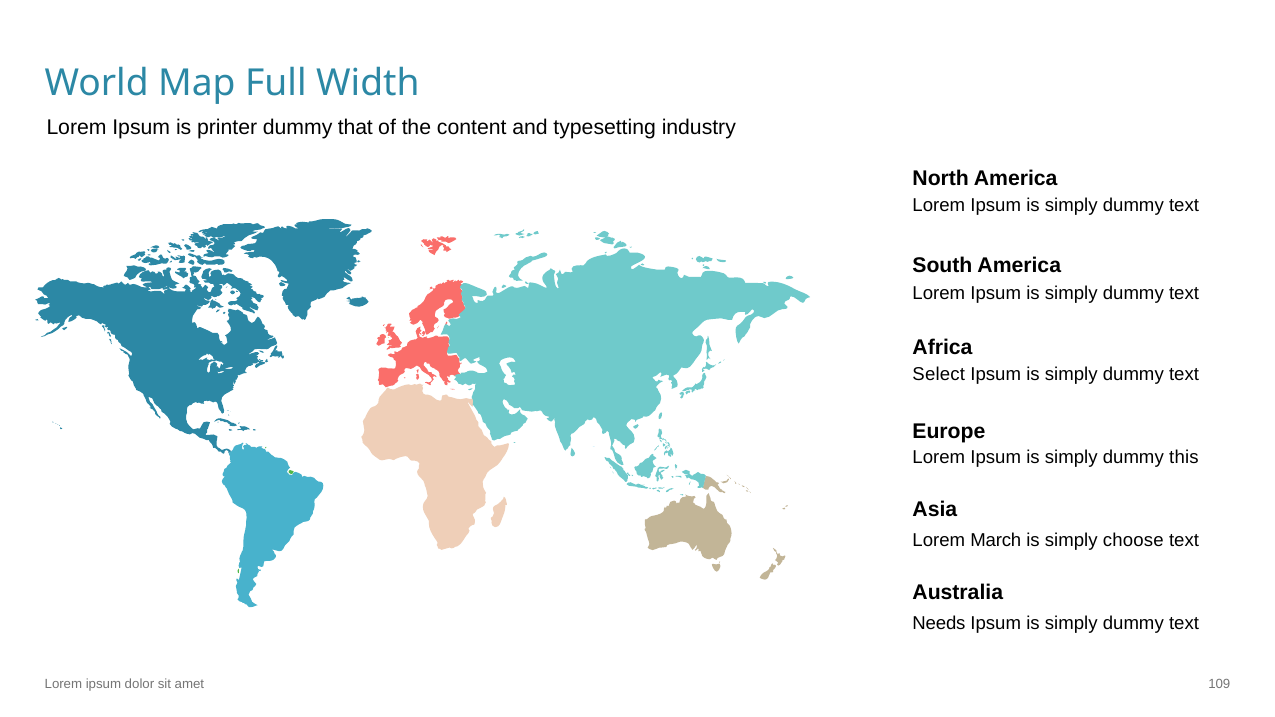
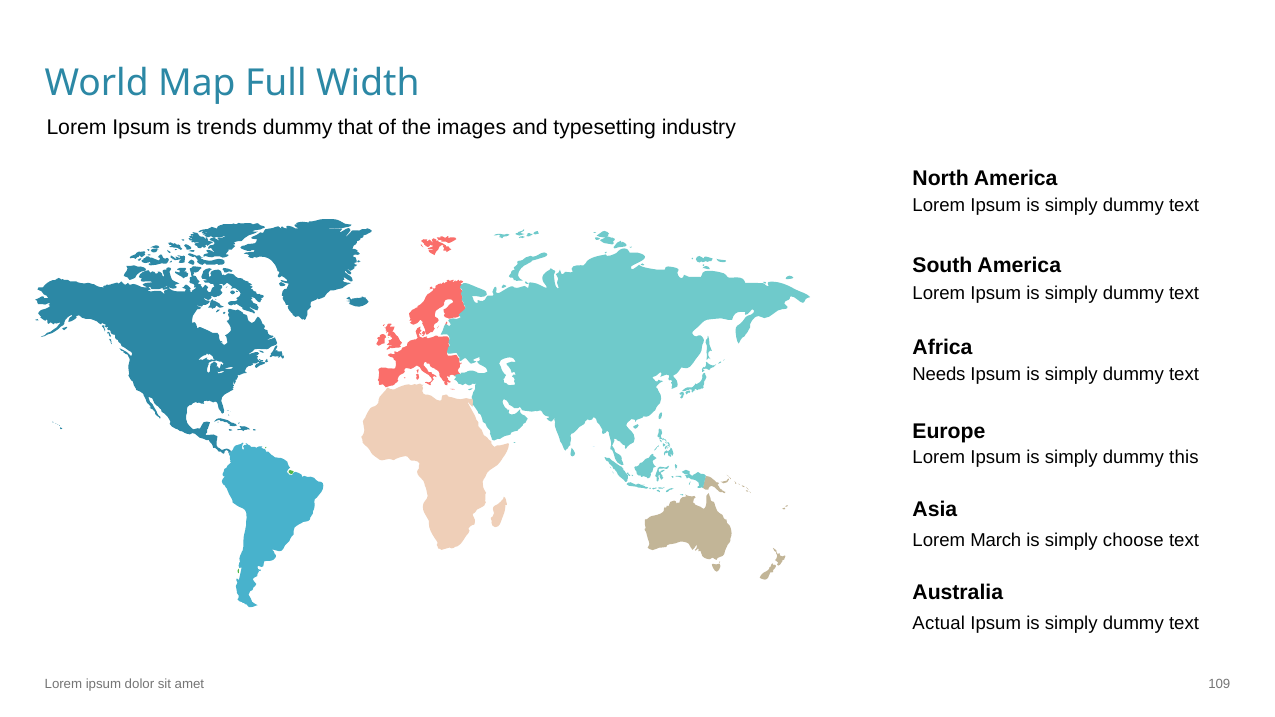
printer: printer -> trends (227, 128)
content: content -> images (472, 128)
Select: Select -> Needs (939, 375)
Needs: Needs -> Actual (939, 624)
